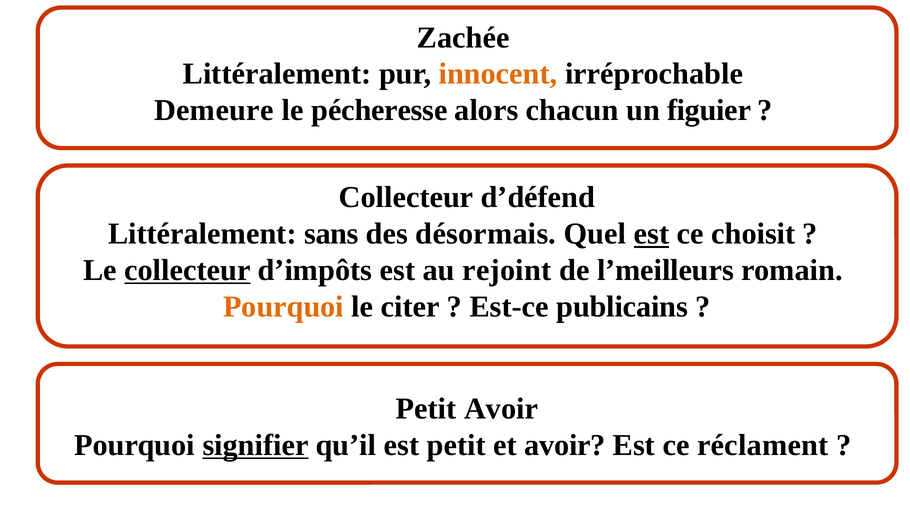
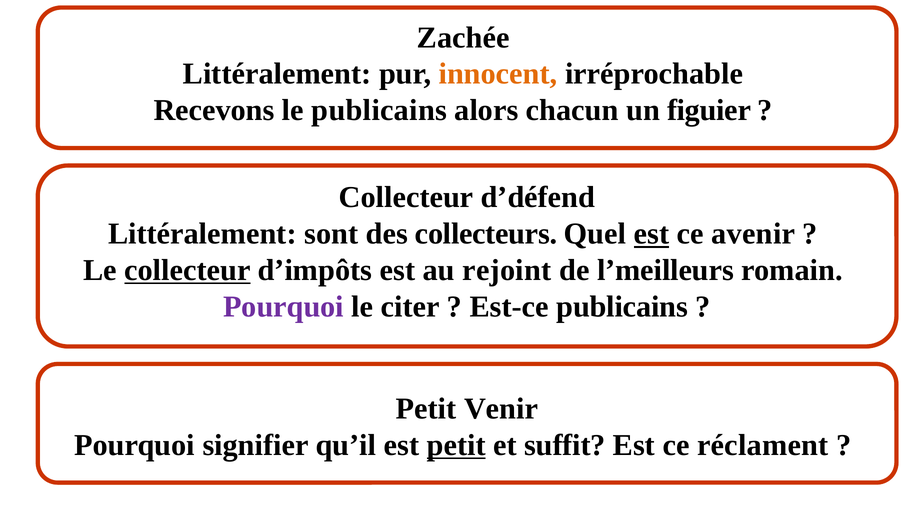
Demeure: Demeure -> Recevons (214, 110)
le pécheresse: pécheresse -> publicains (379, 110)
sans: sans -> sont (331, 234)
désormais: désormais -> collecteurs (486, 234)
choisit: choisit -> avenir (753, 234)
Pourquoi colour: orange -> purple (283, 307)
Petit Avoir: Avoir -> Venir (501, 409)
signifier underline: present -> none (256, 445)
petit underline: none -> present (456, 445)
et avoir: avoir -> suffit (565, 445)
